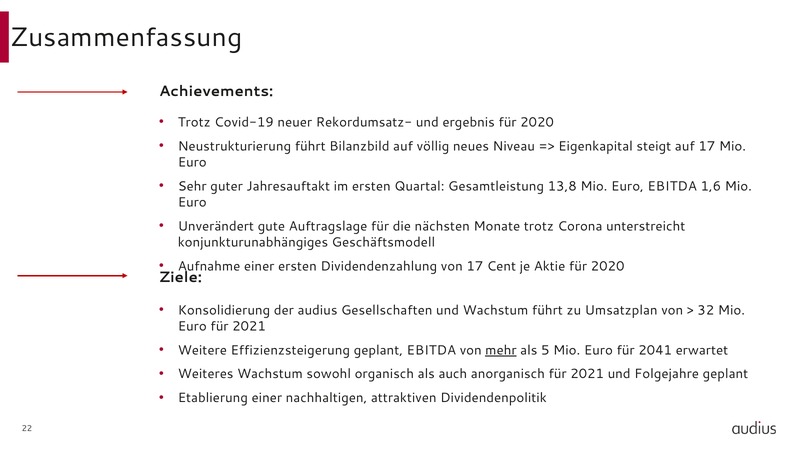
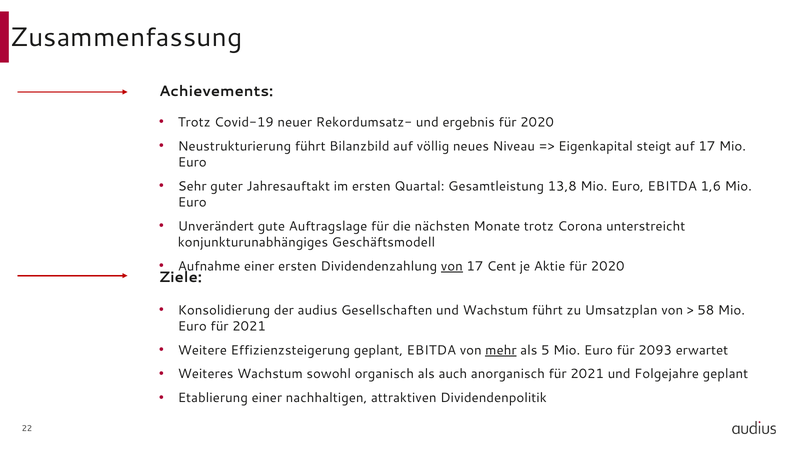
von underline: none -> present (452, 266)
32: 32 -> 58 (706, 310)
2041: 2041 -> 2093 (655, 350)
